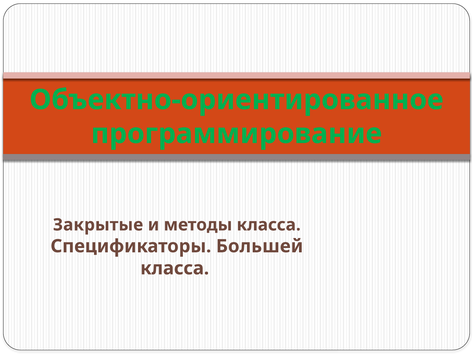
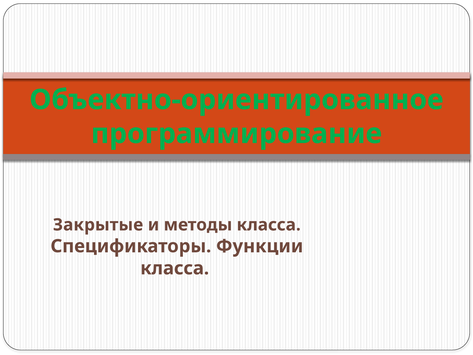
Большей: Большей -> Функции (260, 246)
